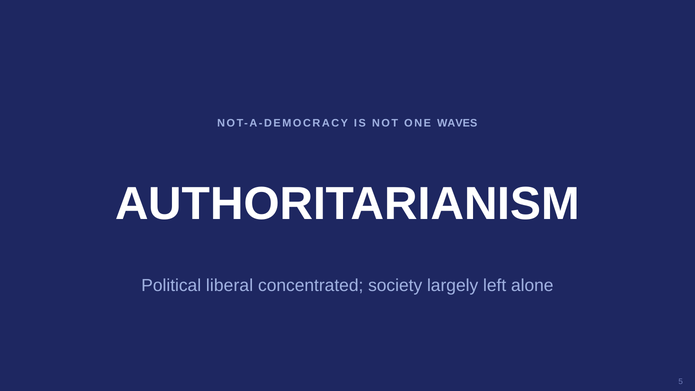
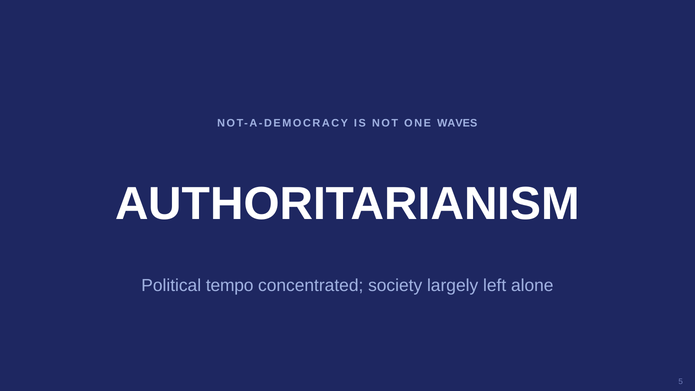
liberal: liberal -> tempo (230, 285)
